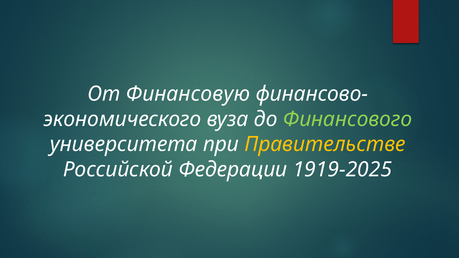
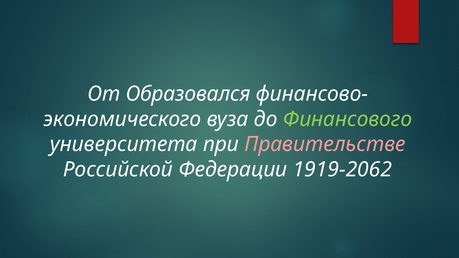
Финансовую: Финансовую -> Образовался (188, 94)
Правительстве colour: yellow -> pink (325, 144)
1919-2025: 1919-2025 -> 1919-2062 (342, 170)
